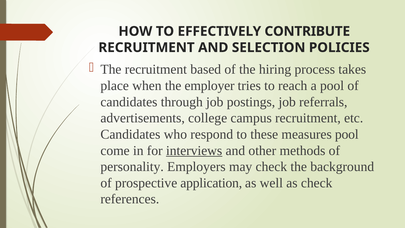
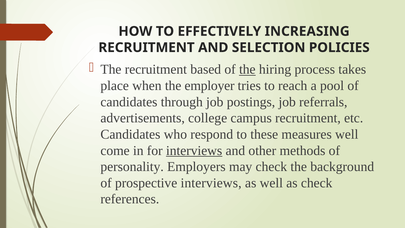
CONTRIBUTE: CONTRIBUTE -> INCREASING (307, 31)
the underline: none -> present (247, 69)
measures pool: pool -> well (347, 134)
prospective application: application -> interviews (211, 183)
